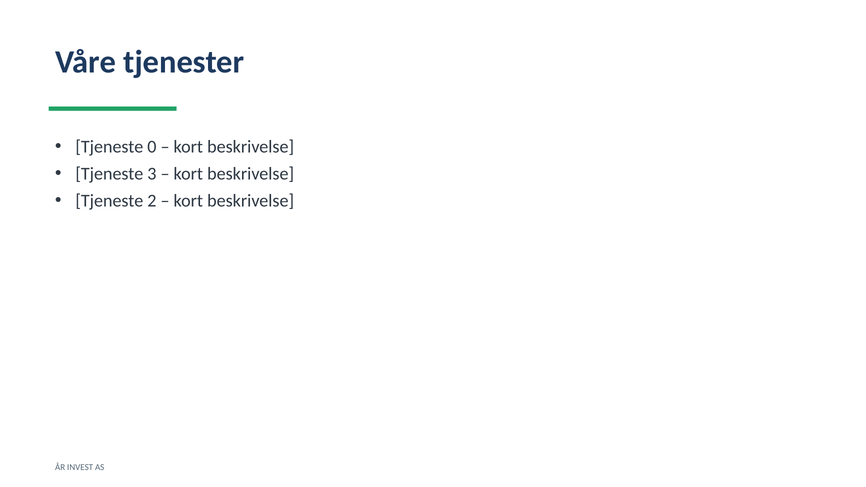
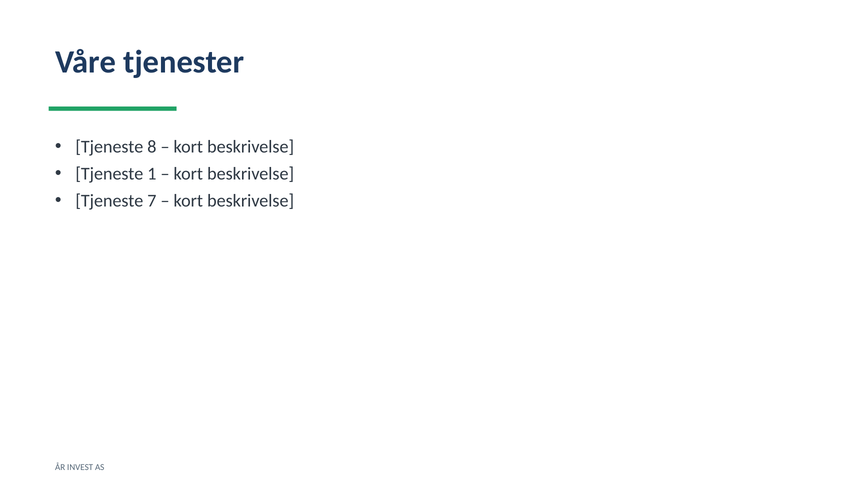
0: 0 -> 8 (152, 147)
3: 3 -> 1 (152, 174)
2: 2 -> 7 (152, 201)
